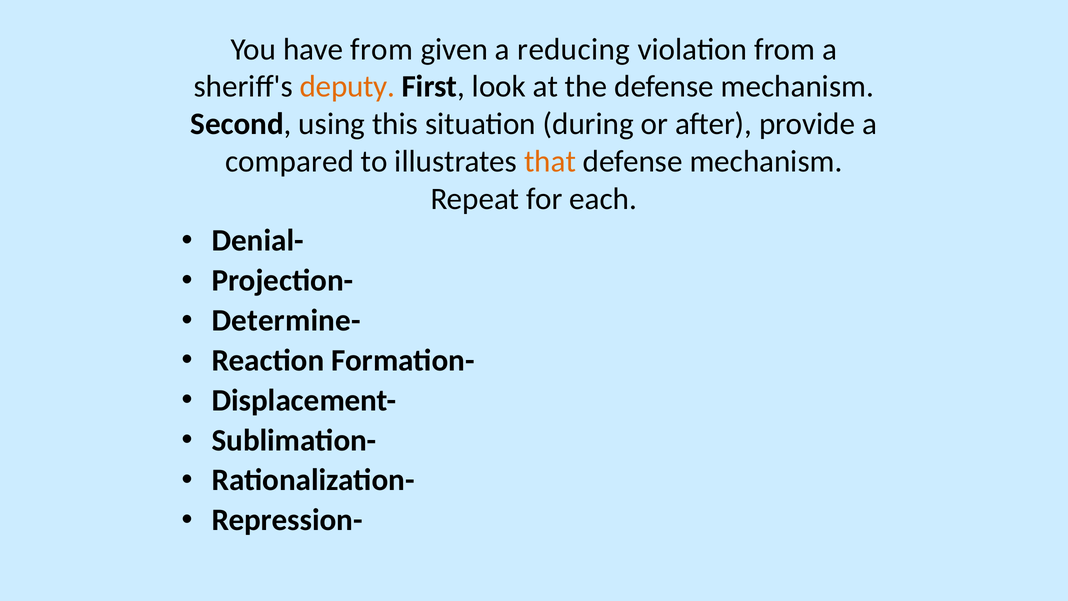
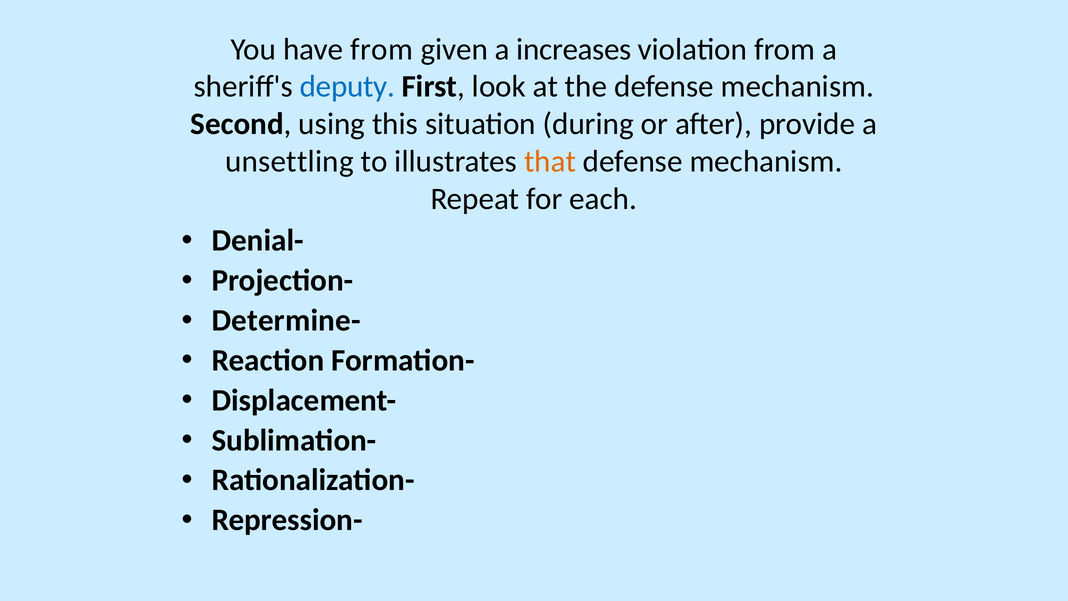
reducing: reducing -> increases (574, 49)
deputy colour: orange -> blue (347, 87)
compared: compared -> unsettling (289, 161)
